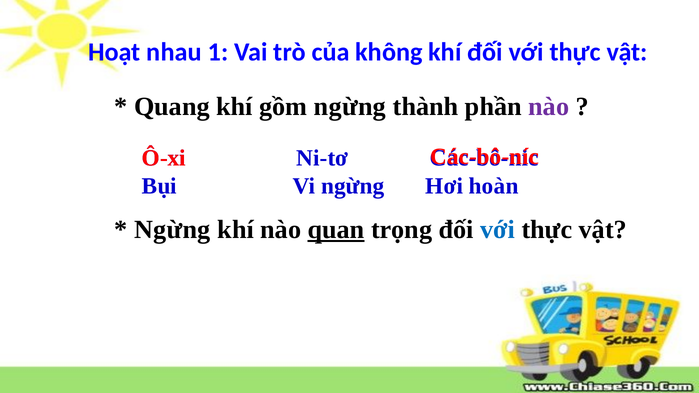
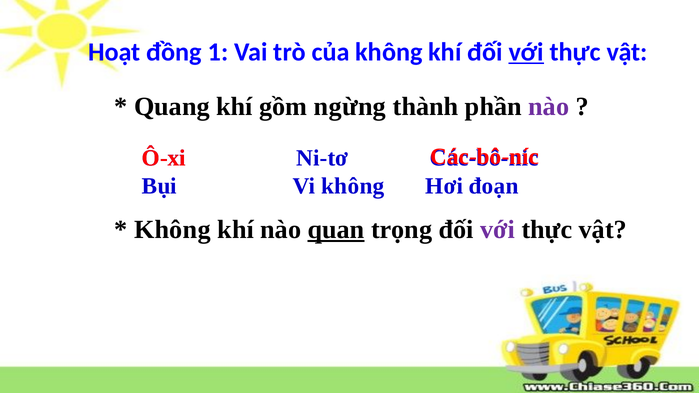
nhau: nhau -> đồng (174, 52)
với underline: none -> present (526, 52)
Vi ngừng: ngừng -> không (353, 186)
hoàn: hoàn -> đoạn (494, 186)
Ngừng: Ngừng -> Không (172, 230)
với colour: blue -> purple (498, 230)
